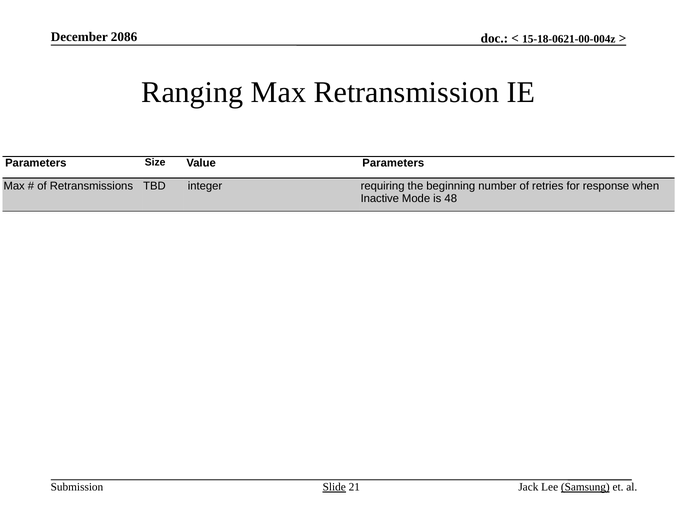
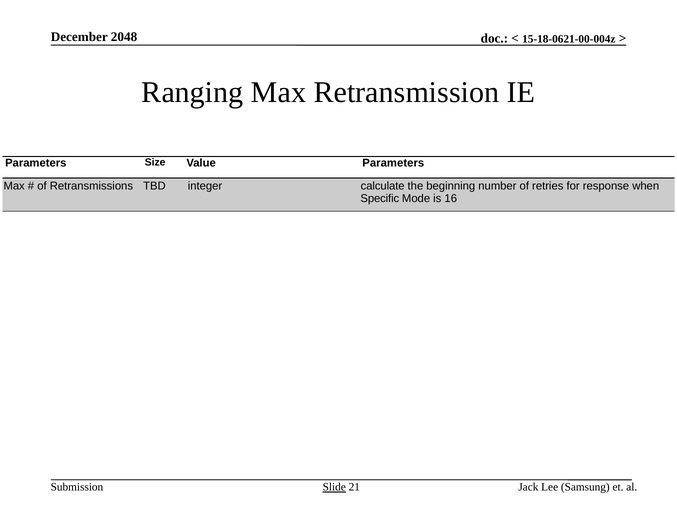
2086: 2086 -> 2048 (124, 37)
requiring: requiring -> calculate (383, 186)
Inactive: Inactive -> Specific (380, 198)
48: 48 -> 16 (451, 198)
Samsung underline: present -> none (585, 487)
